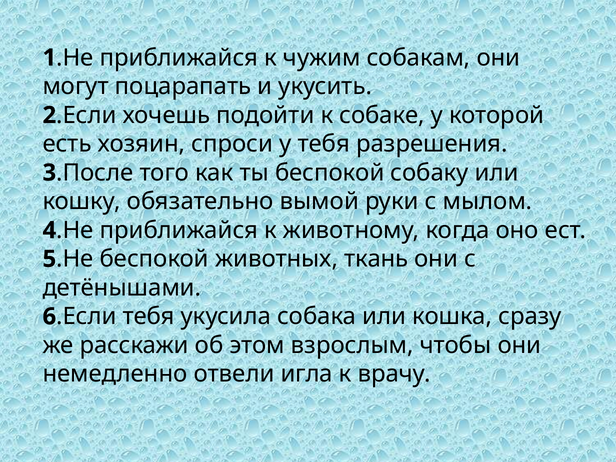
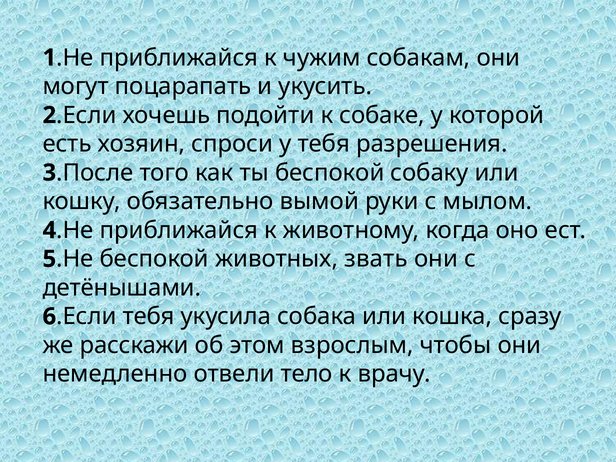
ткань: ткань -> звать (376, 259)
игла: игла -> тело (307, 374)
